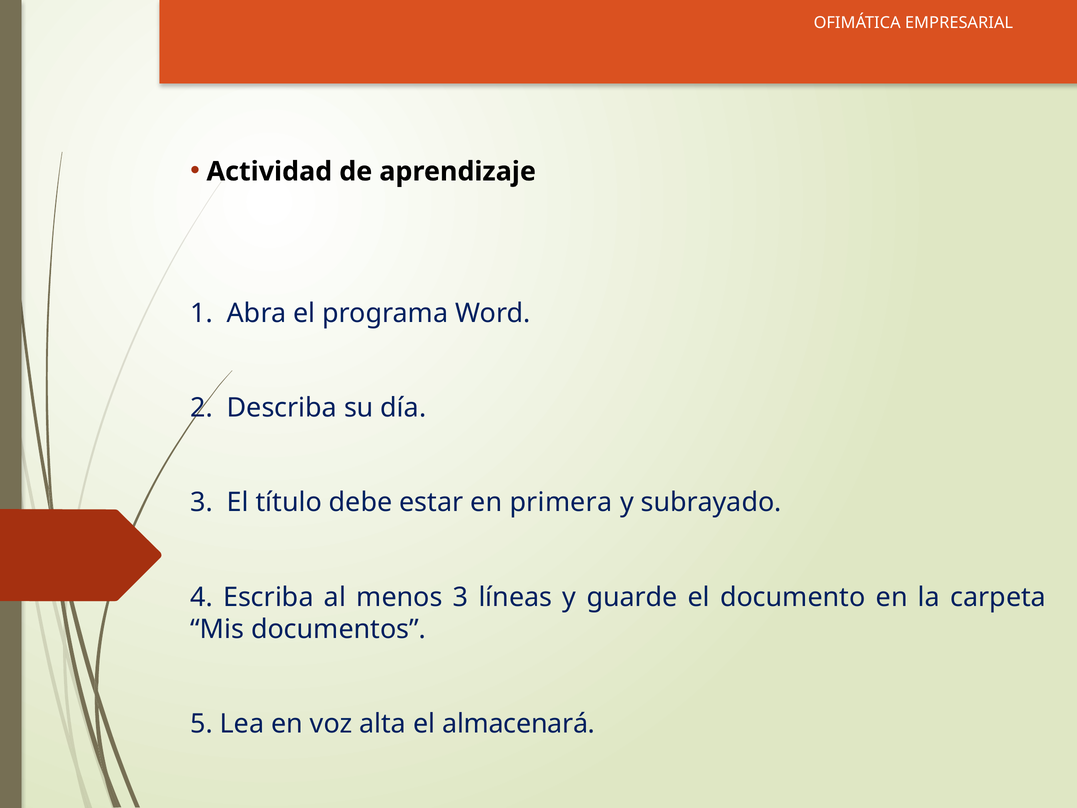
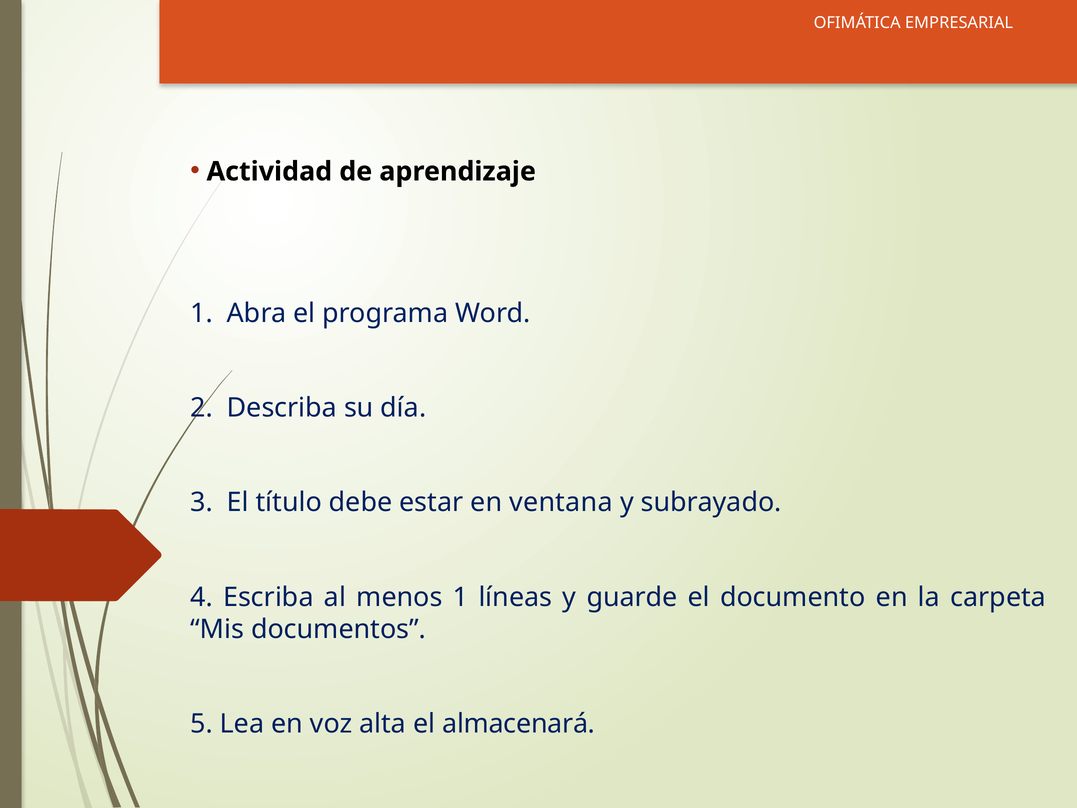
primera: primera -> ventana (561, 502)
menos 3: 3 -> 1 (461, 597)
